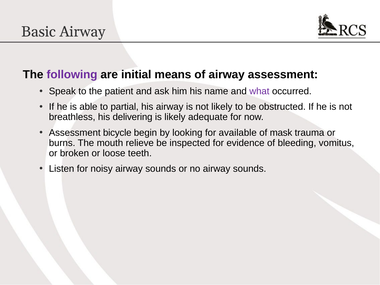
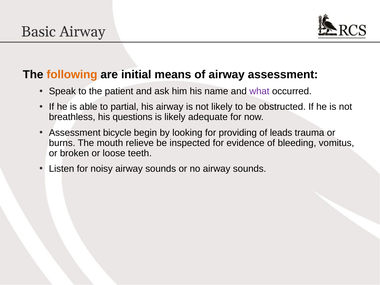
following colour: purple -> orange (72, 75)
delivering: delivering -> questions (133, 117)
available: available -> providing (238, 133)
mask: mask -> leads (281, 133)
